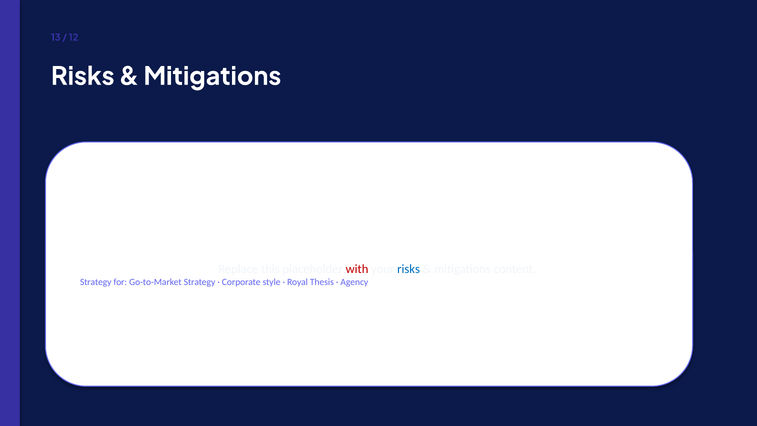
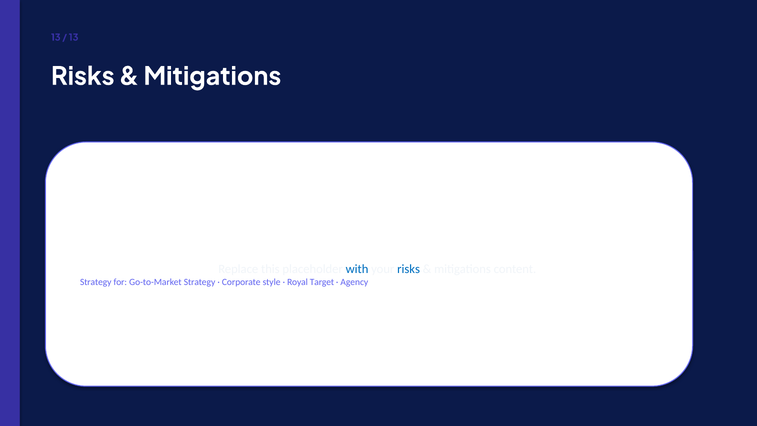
12: 12 -> 13 (74, 37)
with colour: red -> blue (357, 269)
Thesis: Thesis -> Target (322, 282)
